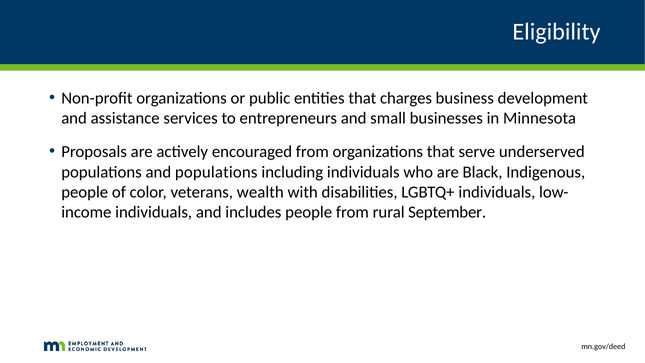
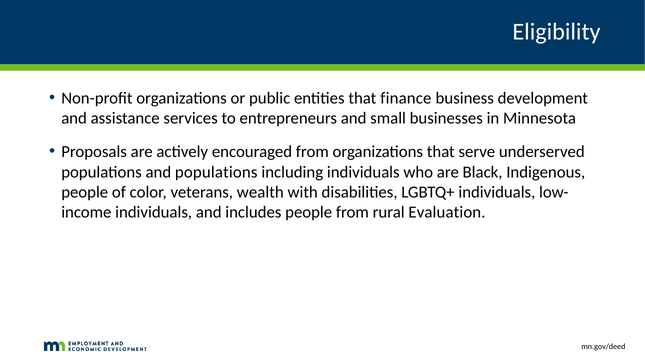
charges: charges -> finance (406, 98)
September: September -> Evaluation (447, 212)
